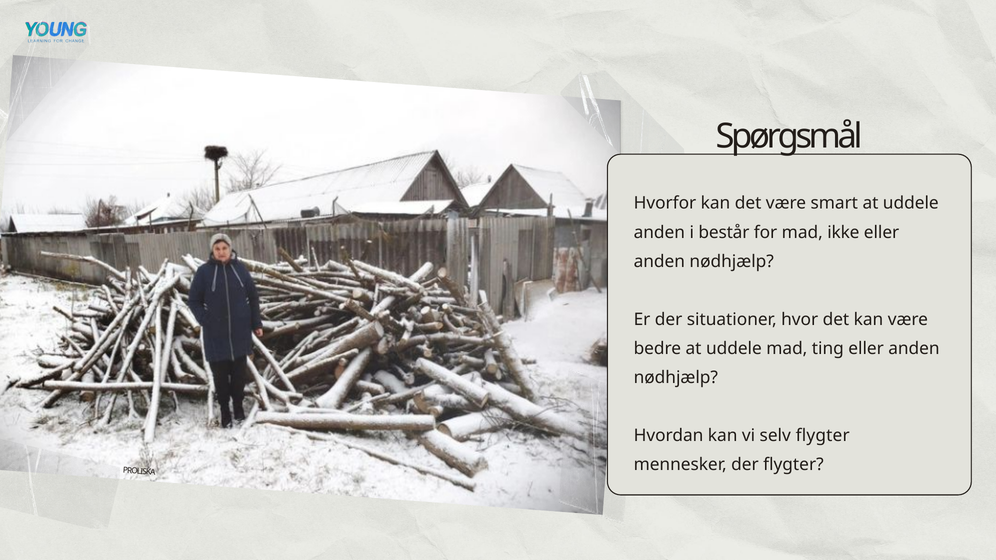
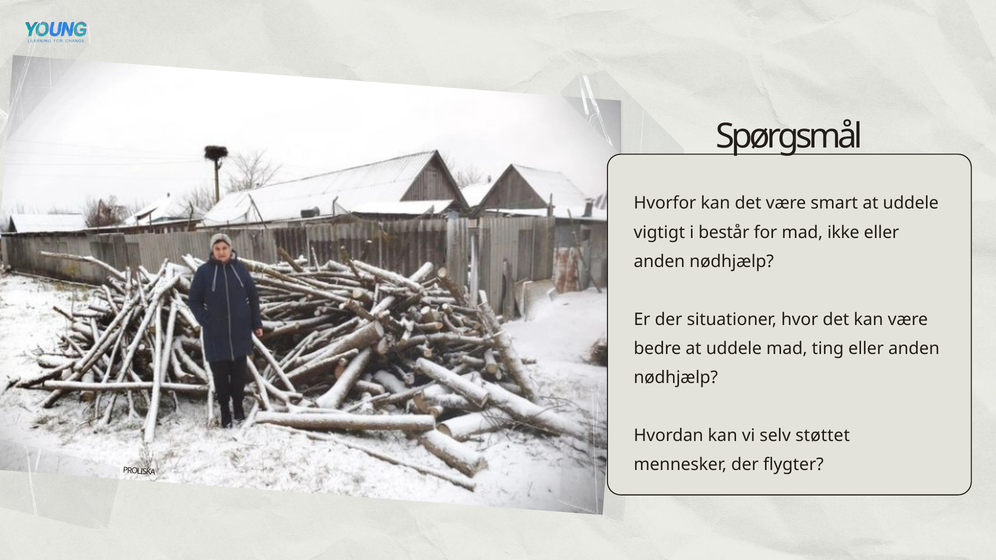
anden: anden -> vigtigt (659, 232)
selv flygter: flygter -> støttet (823, 436)
